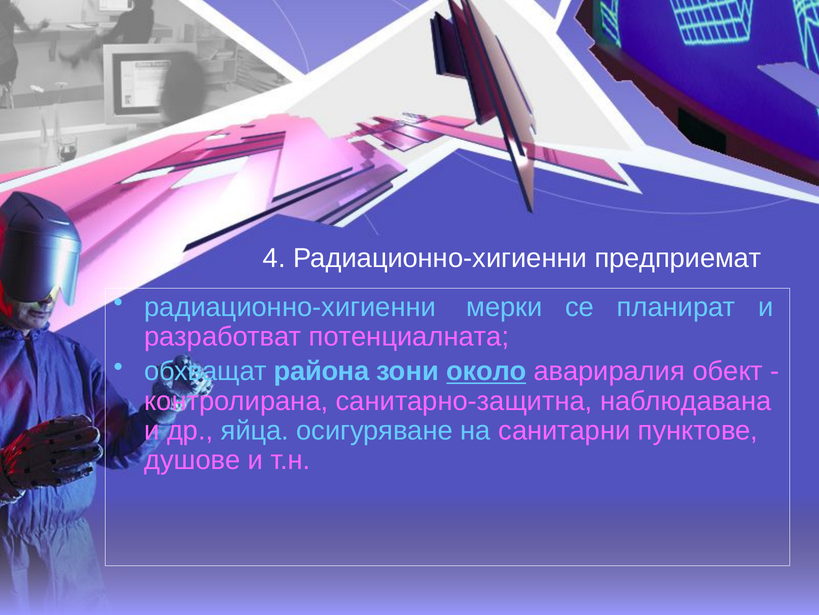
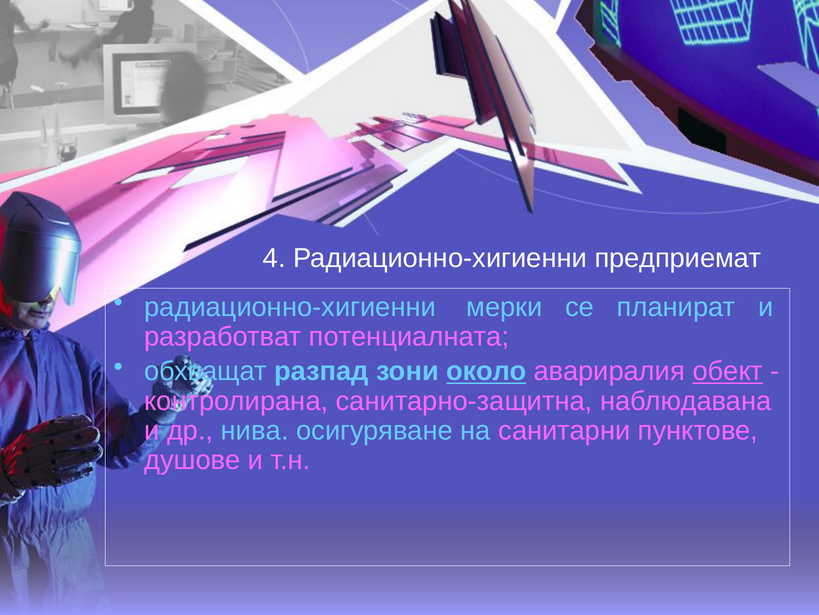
района: района -> разпад (321, 371)
обект underline: none -> present (728, 371)
яйца: яйца -> нива (255, 430)
